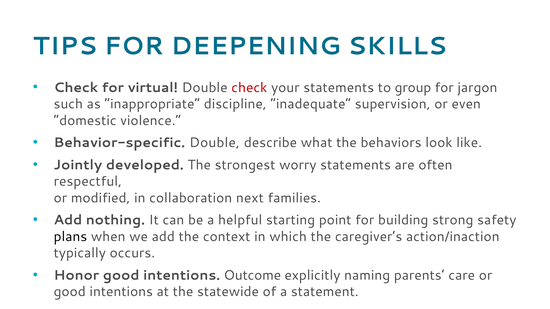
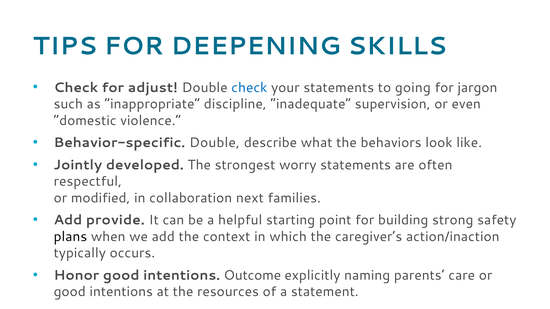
virtual: virtual -> adjust (153, 88)
check colour: red -> blue (249, 88)
group: group -> going (413, 88)
nothing: nothing -> provide (115, 220)
statewide: statewide -> resources (228, 292)
